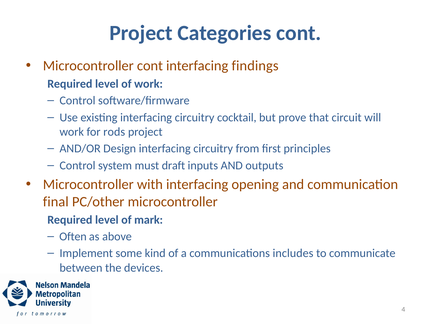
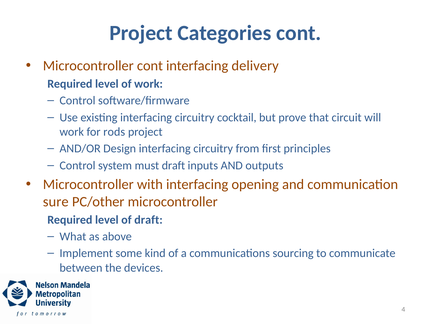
findings: findings -> delivery (255, 66)
final: final -> sure (56, 201)
of mark: mark -> draft (148, 219)
Often: Often -> What (73, 236)
includes: includes -> sourcing (293, 253)
